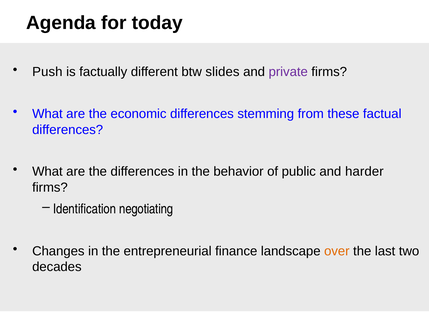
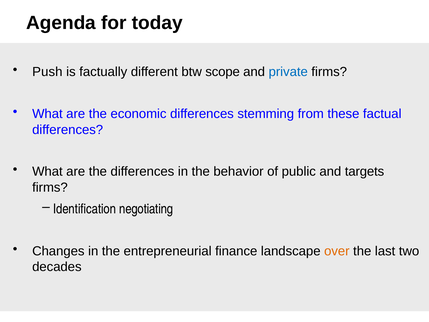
slides: slides -> scope (223, 72)
private colour: purple -> blue (288, 72)
harder: harder -> targets (365, 171)
